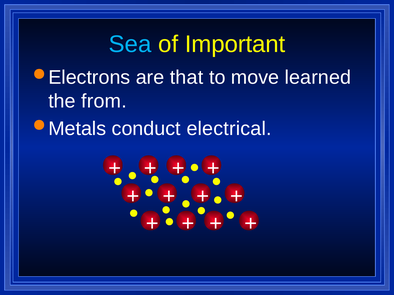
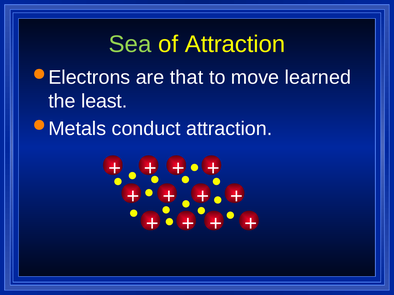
Sea colour: light blue -> light green (130, 44)
of Important: Important -> Attraction (235, 44)
from: from -> least (104, 101)
conduct electrical: electrical -> attraction (229, 129)
